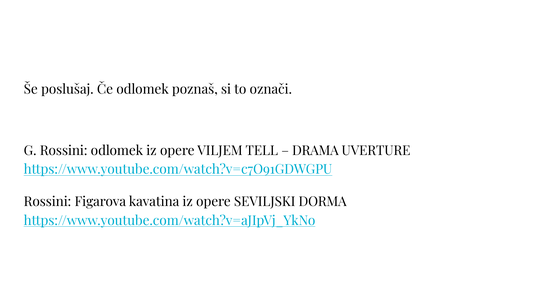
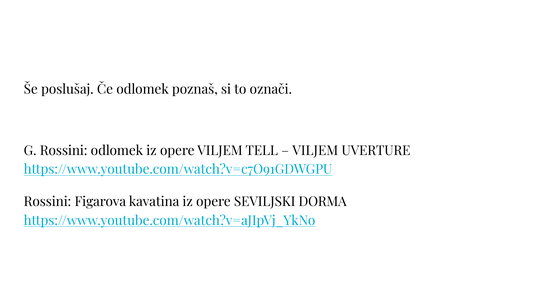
DRAMA: DRAMA -> VILJEM (315, 150)
